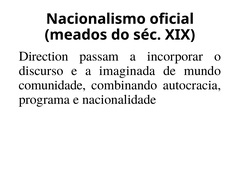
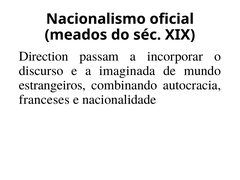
comunidade: comunidade -> estrangeiros (52, 85)
programa: programa -> franceses (44, 99)
